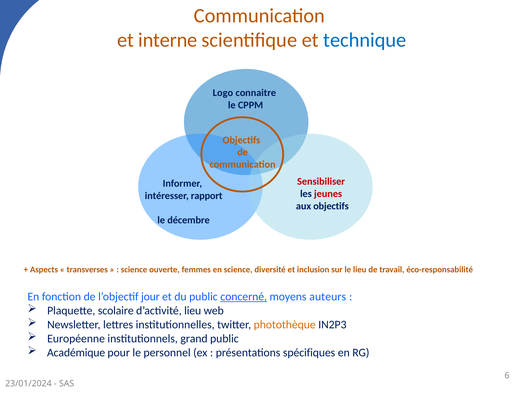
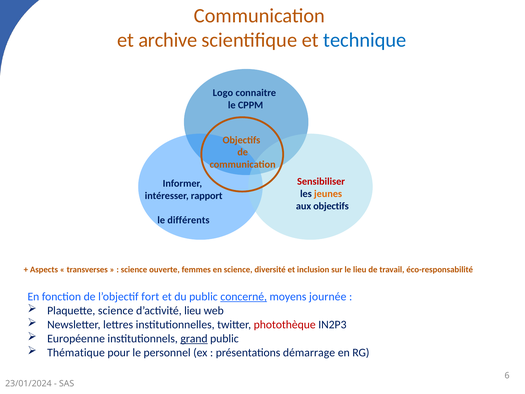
interne: interne -> archive (168, 40)
jeunes colour: red -> orange (328, 194)
décembre: décembre -> différents (188, 220)
jour: jour -> fort (150, 296)
auteurs: auteurs -> journée (328, 296)
Plaquette scolaire: scolaire -> science (116, 310)
photothèque colour: orange -> red (285, 324)
grand underline: none -> present (194, 338)
Académique: Académique -> Thématique (76, 352)
spécifiques: spécifiques -> démarrage (309, 352)
